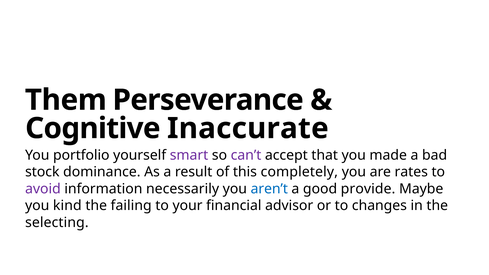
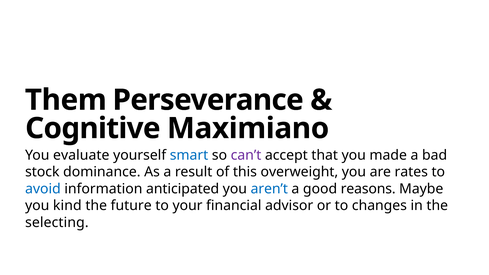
Inaccurate: Inaccurate -> Maximiano (248, 128)
portfolio: portfolio -> evaluate (81, 155)
smart colour: purple -> blue (189, 155)
completely: completely -> overweight (299, 172)
avoid colour: purple -> blue (43, 189)
necessarily: necessarily -> anticipated (183, 189)
provide: provide -> reasons (368, 189)
failing: failing -> future (131, 206)
